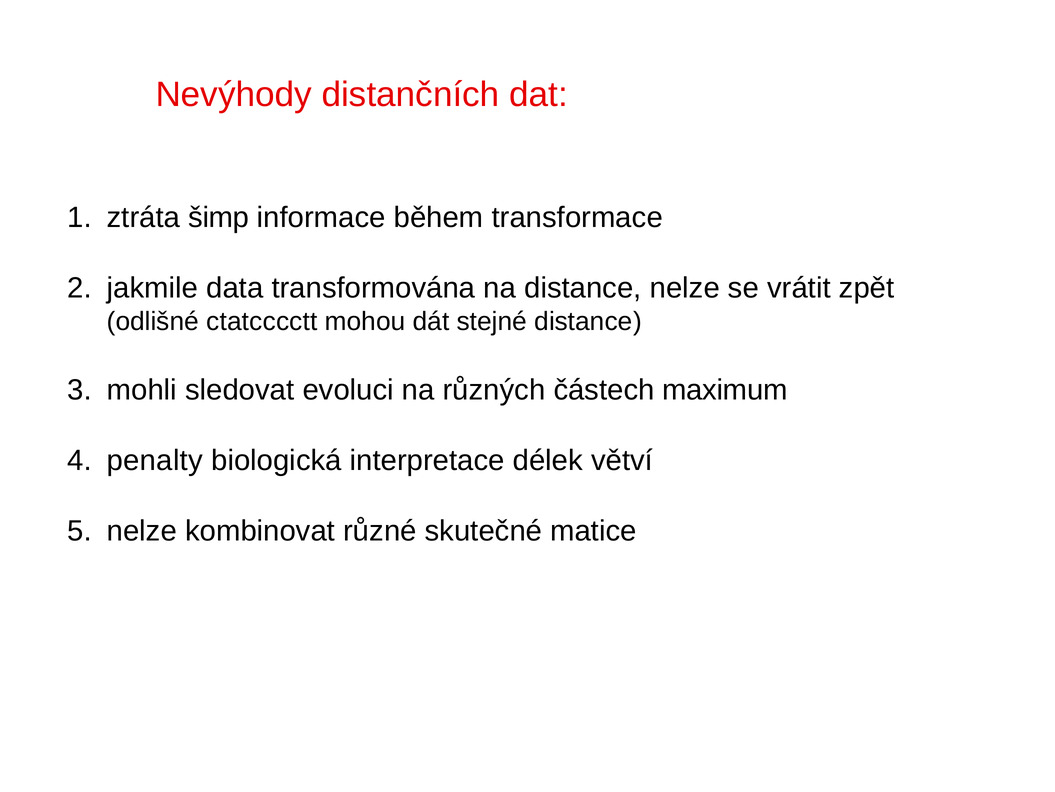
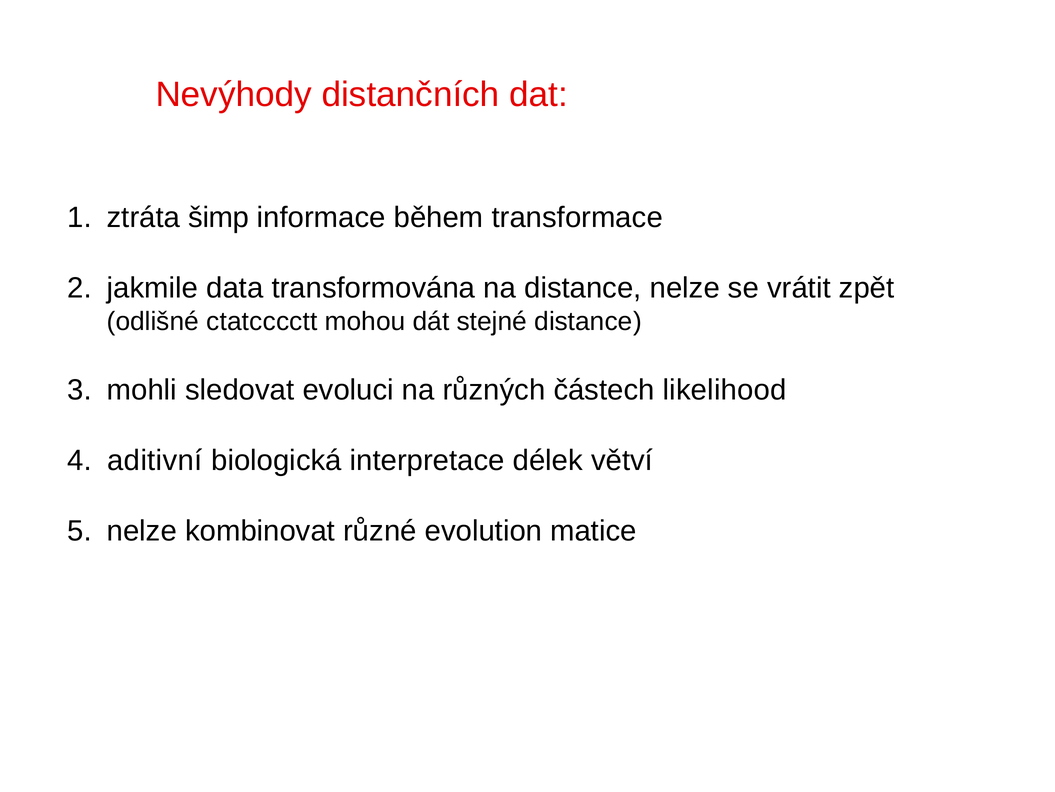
maximum: maximum -> likelihood (725, 390)
penalty: penalty -> aditivní (155, 460)
skutečné: skutečné -> evolution (483, 531)
